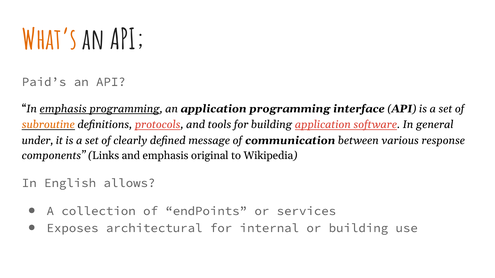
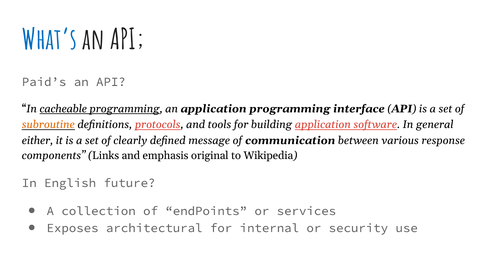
What’s colour: orange -> blue (49, 40)
In emphasis: emphasis -> cacheable (63, 109)
under: under -> either (37, 141)
allows: allows -> future (129, 183)
or building: building -> security (358, 228)
